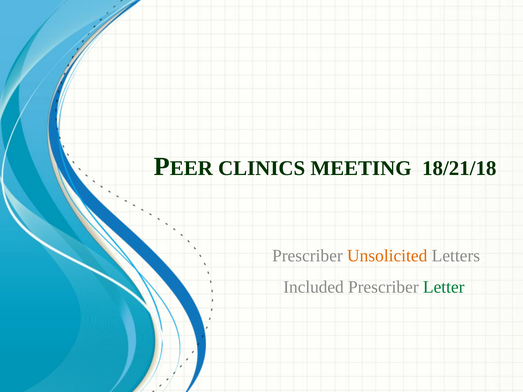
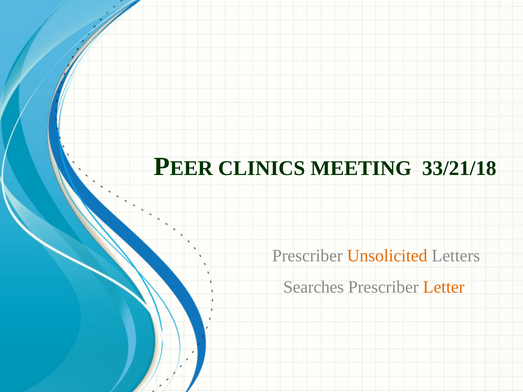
18/21/18: 18/21/18 -> 33/21/18 (459, 168)
Included: Included -> Searches (314, 287)
Letter colour: green -> orange (444, 287)
